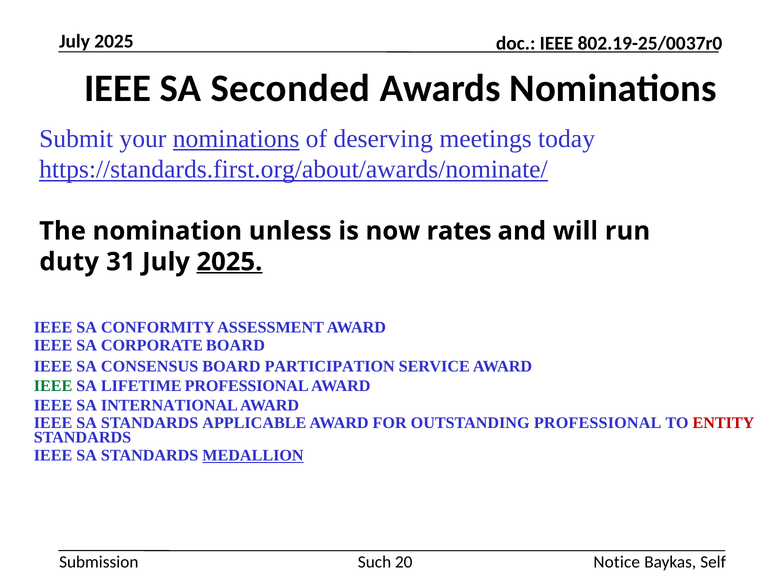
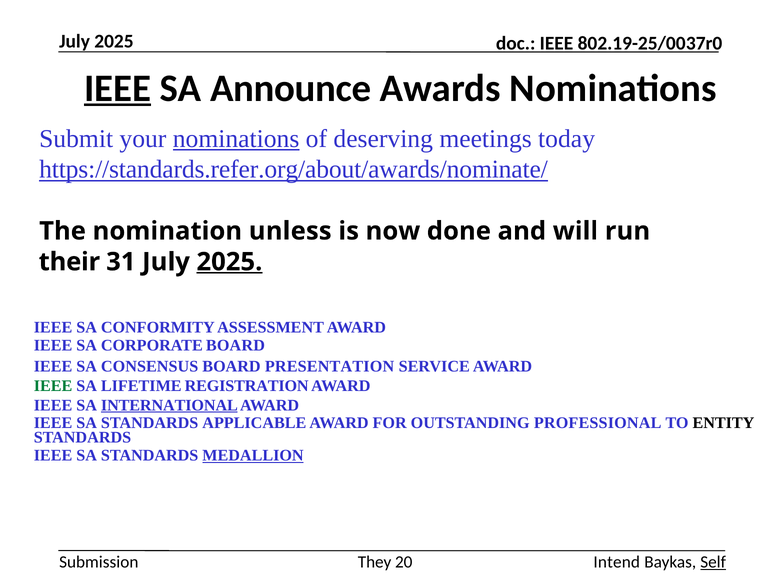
IEEE underline: none -> present (118, 88)
Seconded: Seconded -> Announce (291, 88)
https://standards.first.org/about/awards/nominate/: https://standards.first.org/about/awards/nominate/ -> https://standards.refer.org/about/awards/nominate/ (293, 169)
rates: rates -> done (459, 231)
duty: duty -> their (69, 262)
PARTICIPATION: PARTICIPATION -> PRESENTATION (330, 366)
LIFETIME PROFESSIONAL: PROFESSIONAL -> REGISTRATION (247, 386)
INTERNATIONAL underline: none -> present (169, 405)
ENTITY colour: red -> black (723, 423)
Such: Such -> They (375, 562)
Notice: Notice -> Intend (617, 562)
Self underline: none -> present (713, 562)
